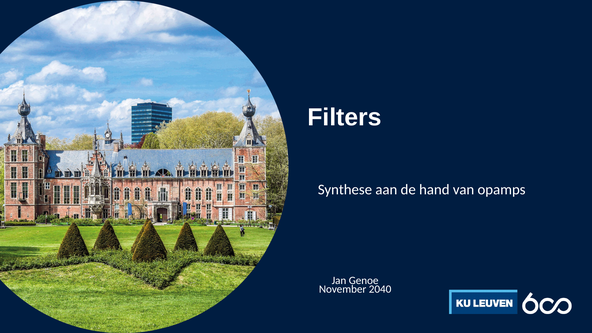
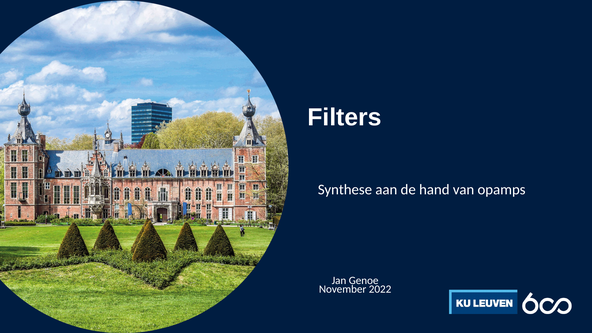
2040: 2040 -> 2022 (380, 289)
